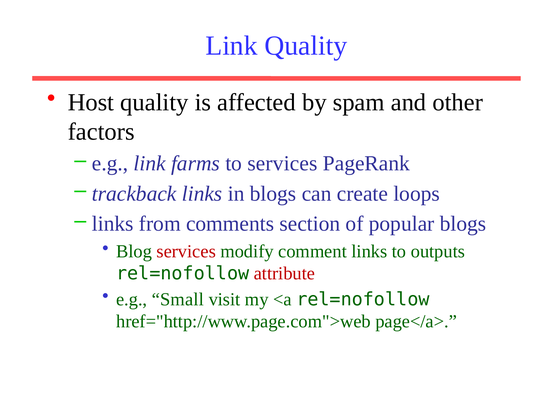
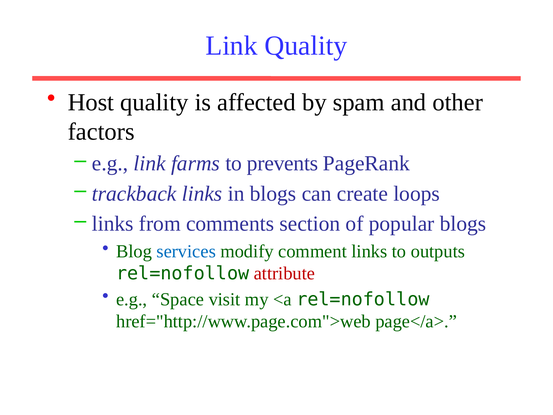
to services: services -> prevents (283, 163)
services colour: red -> blue (186, 251)
Small: Small -> Space (178, 299)
